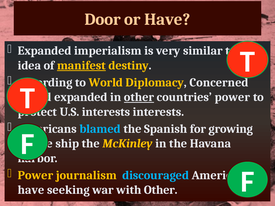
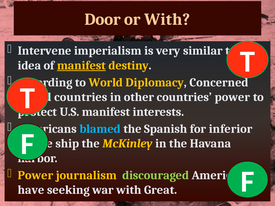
or Have: Have -> With (167, 19)
Expanded: Expanded -> Intervene (45, 51)
expanded: expanded -> countries (81, 97)
other underline: present -> none (139, 97)
U.S interests: interests -> manifest (106, 112)
growing: growing -> inferior (231, 129)
discouraged colour: light blue -> light green (156, 176)
with Other: Other -> Great (161, 190)
